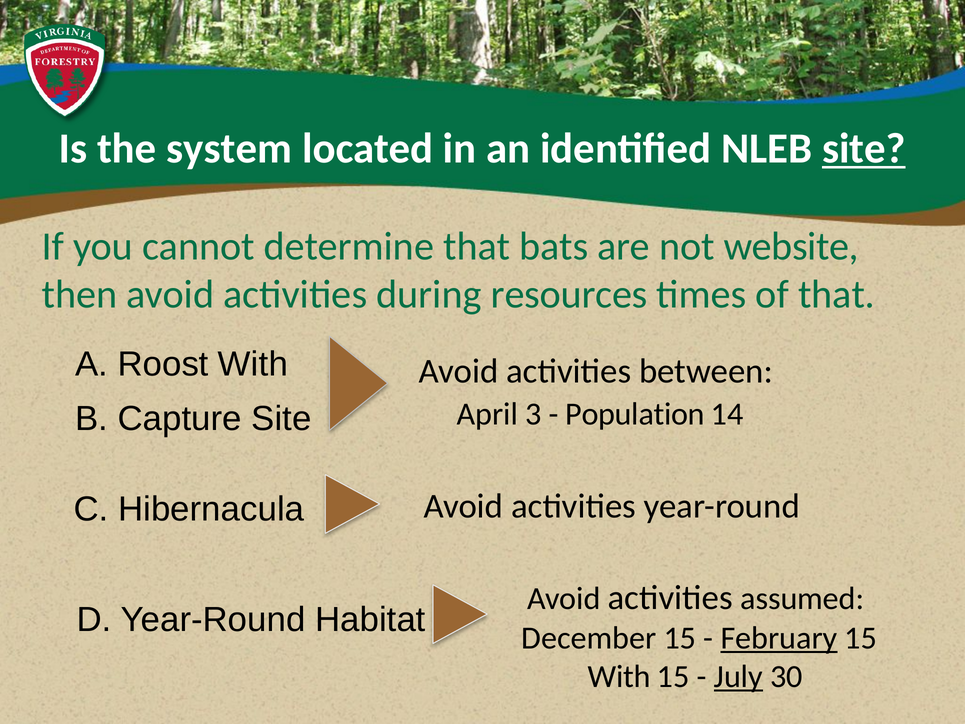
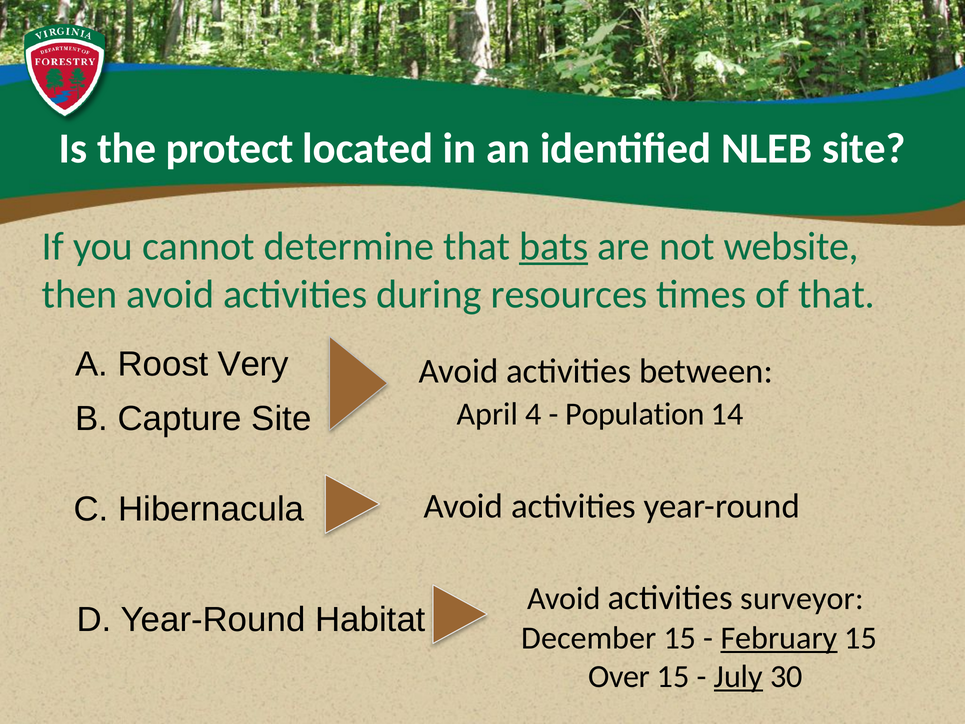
system: system -> protect (229, 149)
site underline: present -> none (864, 149)
bats underline: none -> present (554, 246)
Roost With: With -> Very (253, 364)
3: 3 -> 4 (534, 414)
assumed: assumed -> surveyor (802, 599)
With: With -> Over (619, 676)
